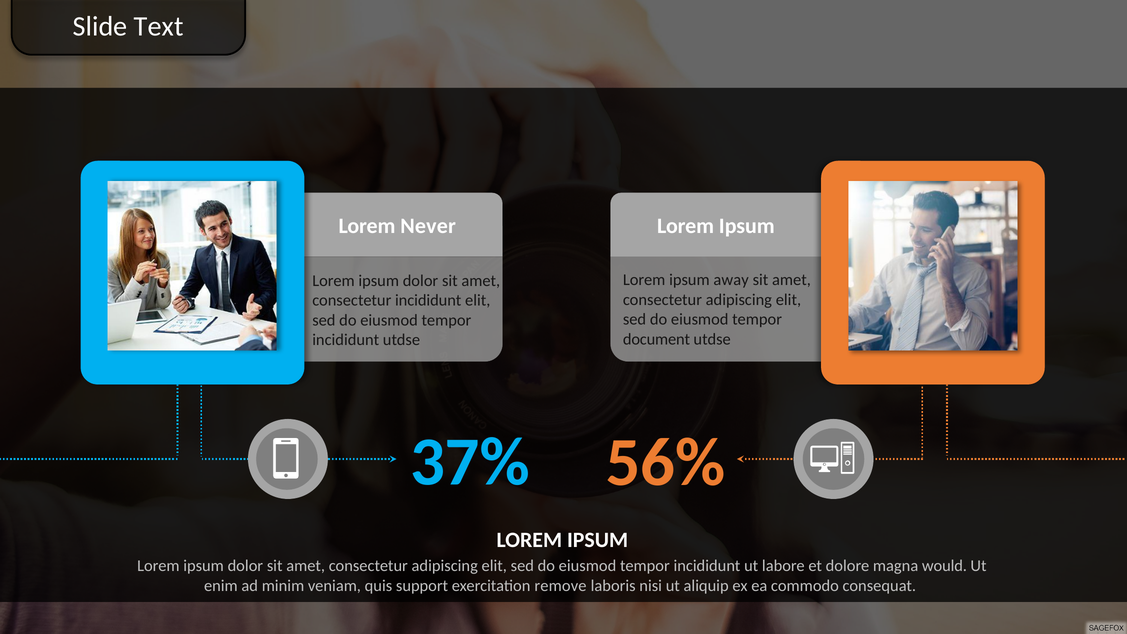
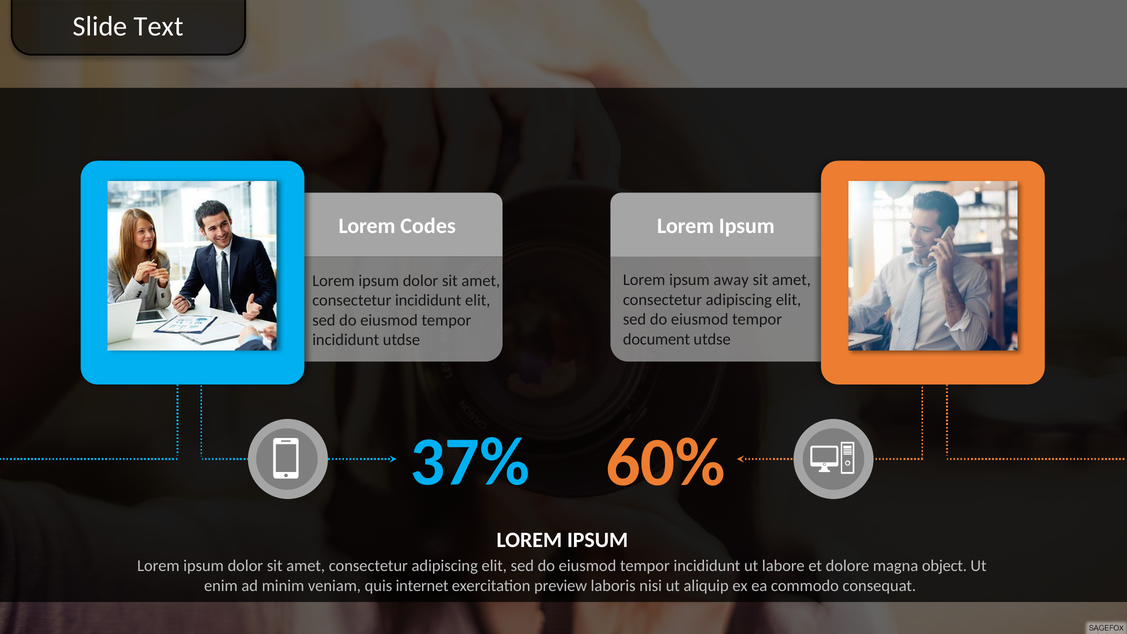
Never: Never -> Codes (428, 226)
56%: 56% -> 60% (665, 462)
would: would -> object (944, 566)
support: support -> internet (422, 586)
remove: remove -> preview (561, 586)
